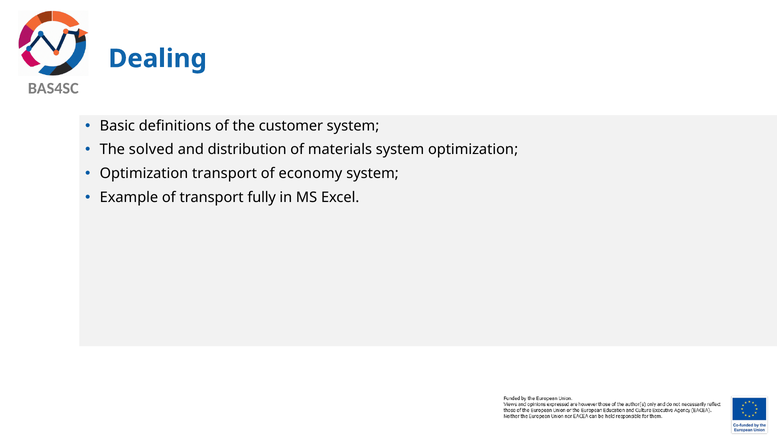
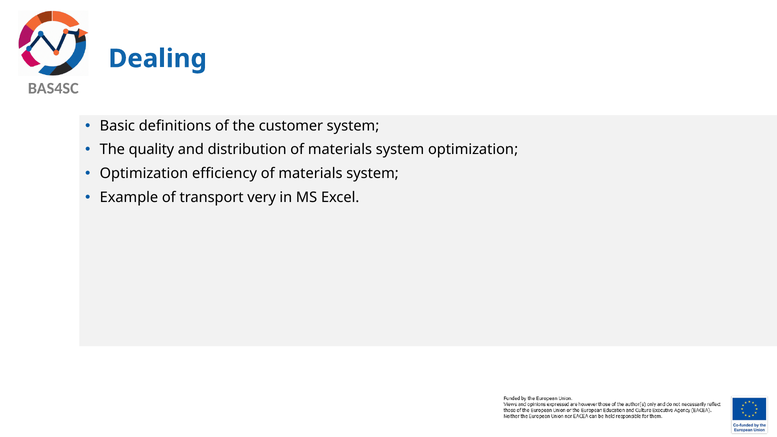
solved: solved -> quality (151, 150)
Optimization transport: transport -> efficiency (225, 174)
economy: economy -> materials (310, 174)
fully: fully -> very (262, 197)
